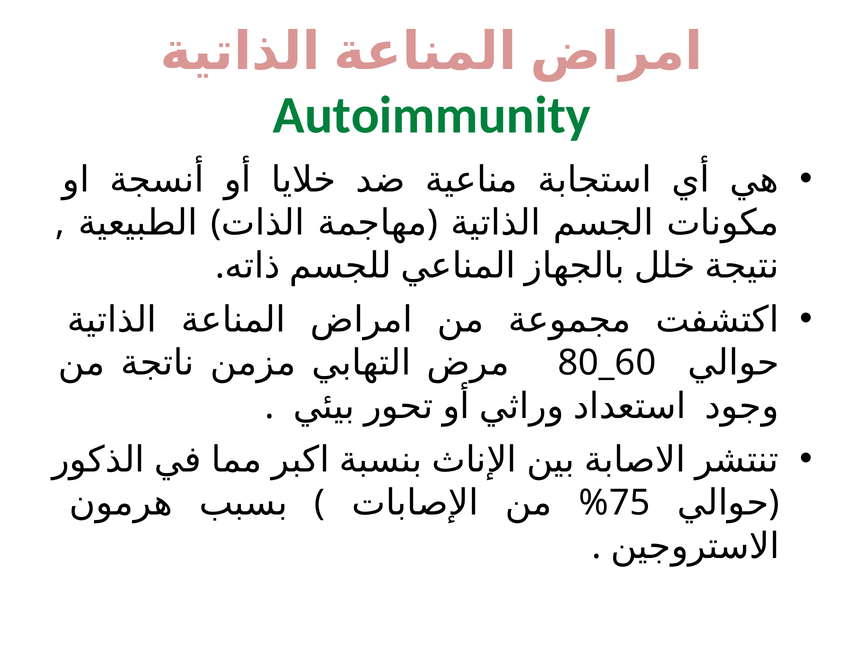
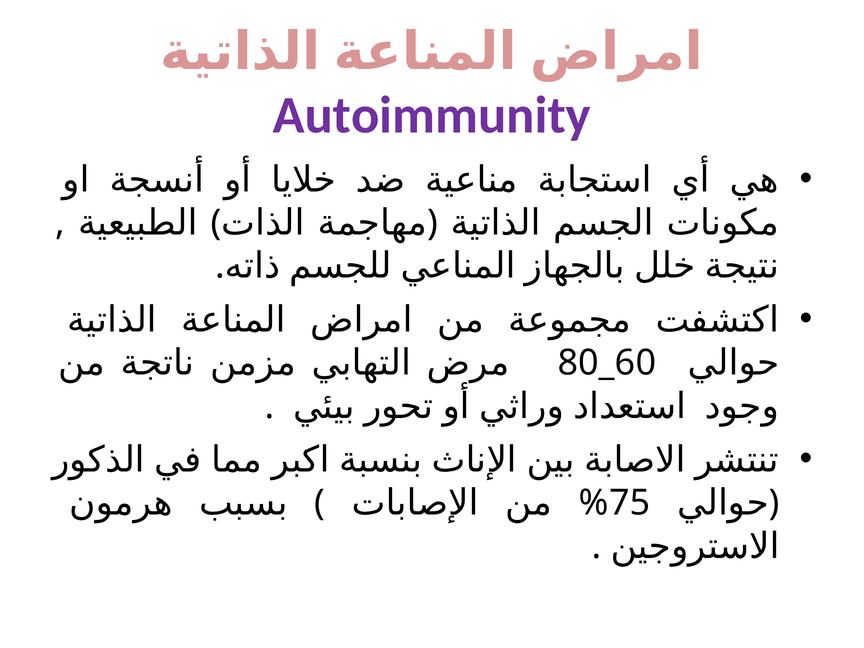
Autoimmunity colour: green -> purple (432, 115)
